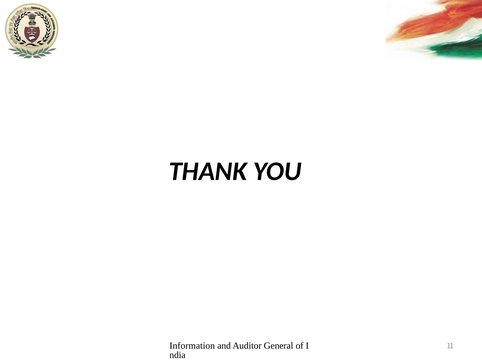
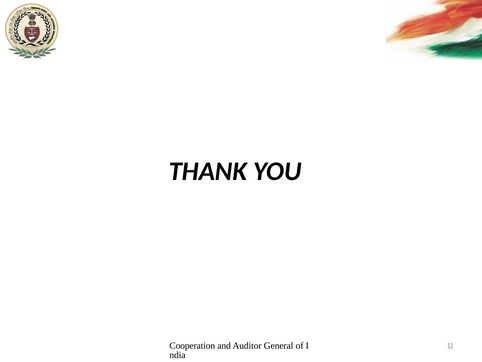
Information: Information -> Cooperation (192, 345)
